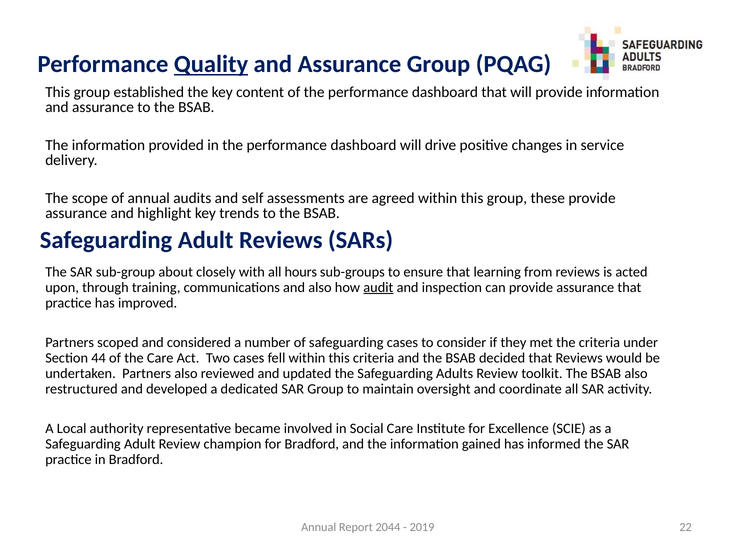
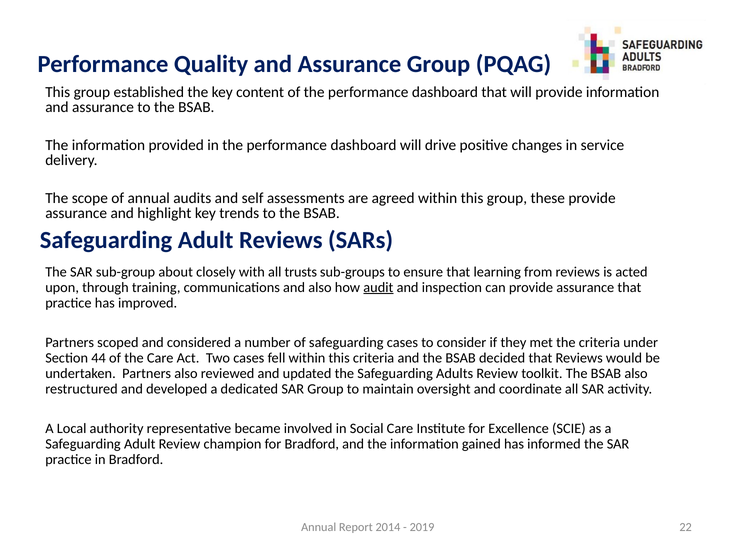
Quality underline: present -> none (211, 64)
hours: hours -> trusts (301, 272)
2044: 2044 -> 2014 (388, 527)
